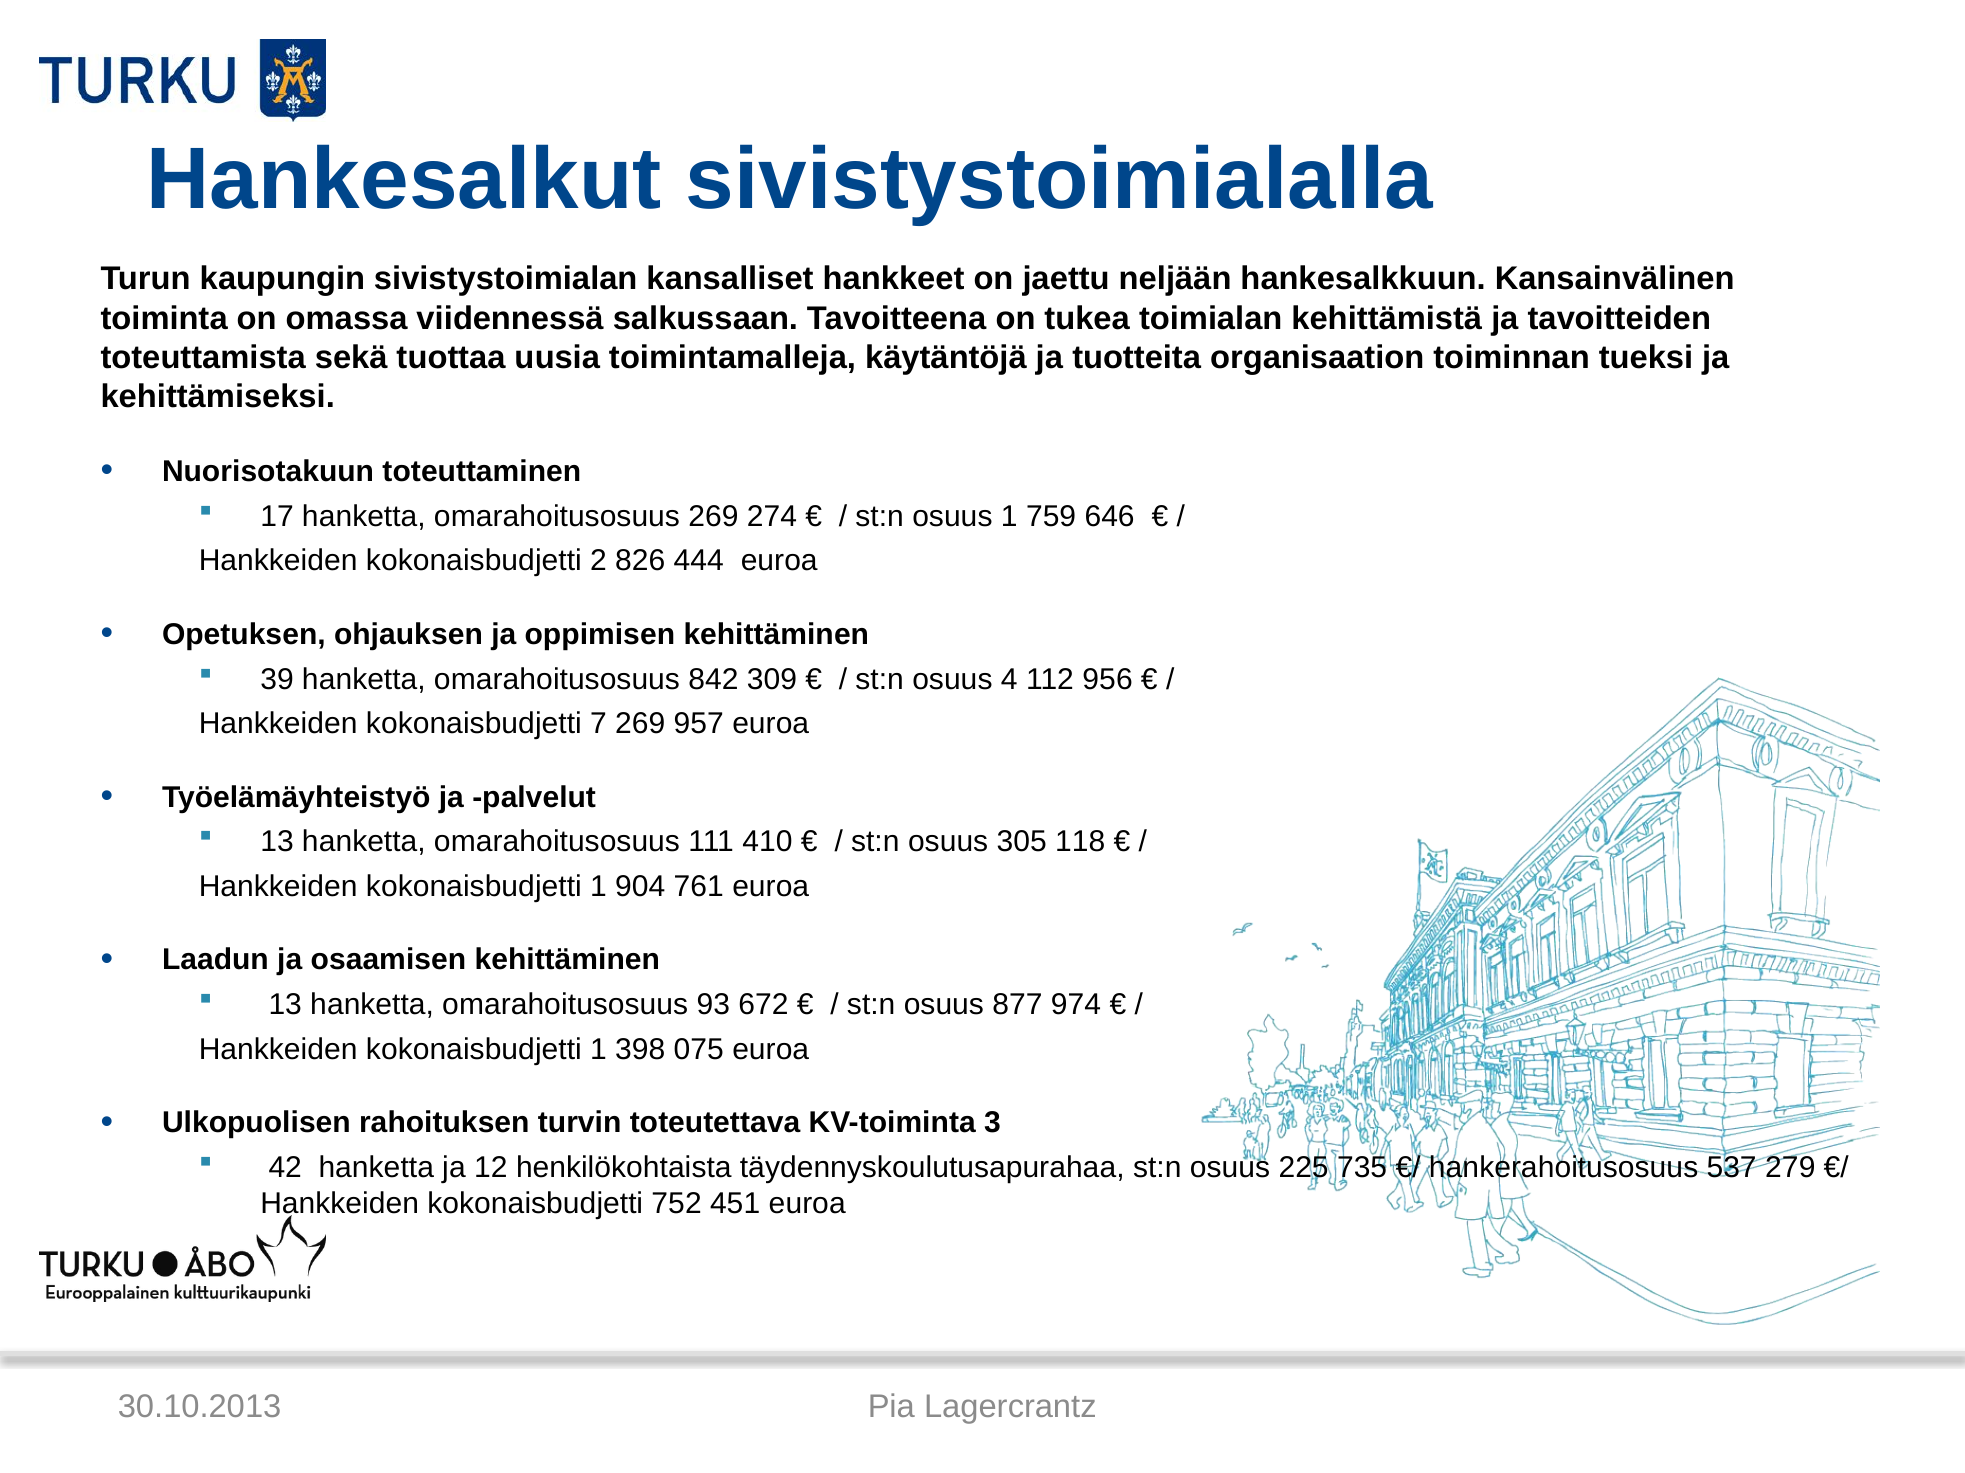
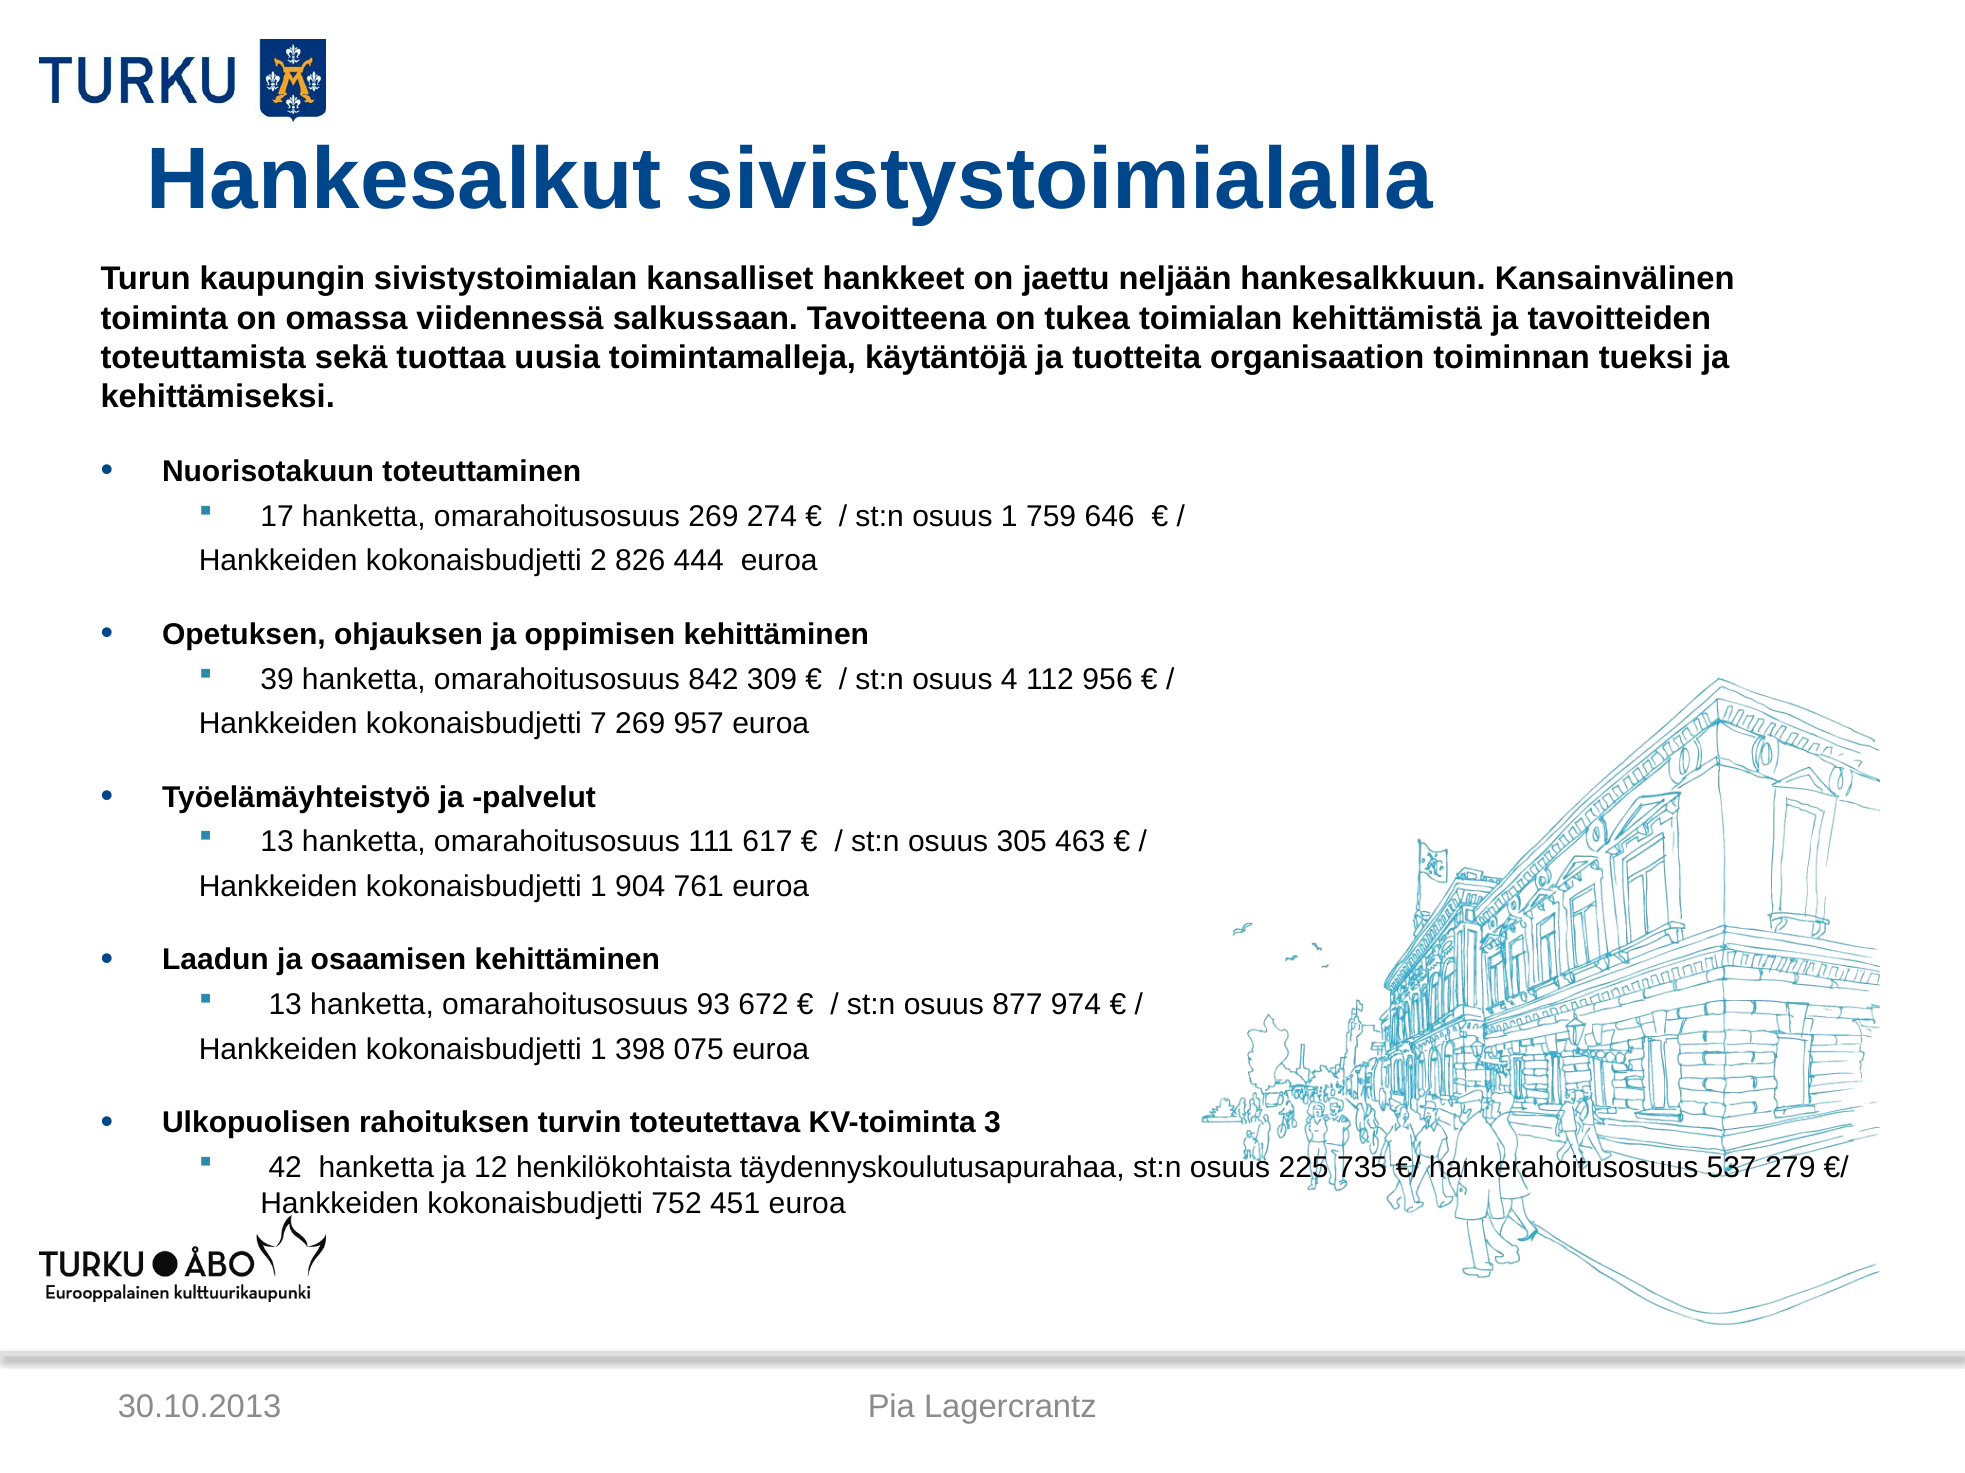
410: 410 -> 617 (768, 842)
118: 118 -> 463 (1080, 842)
